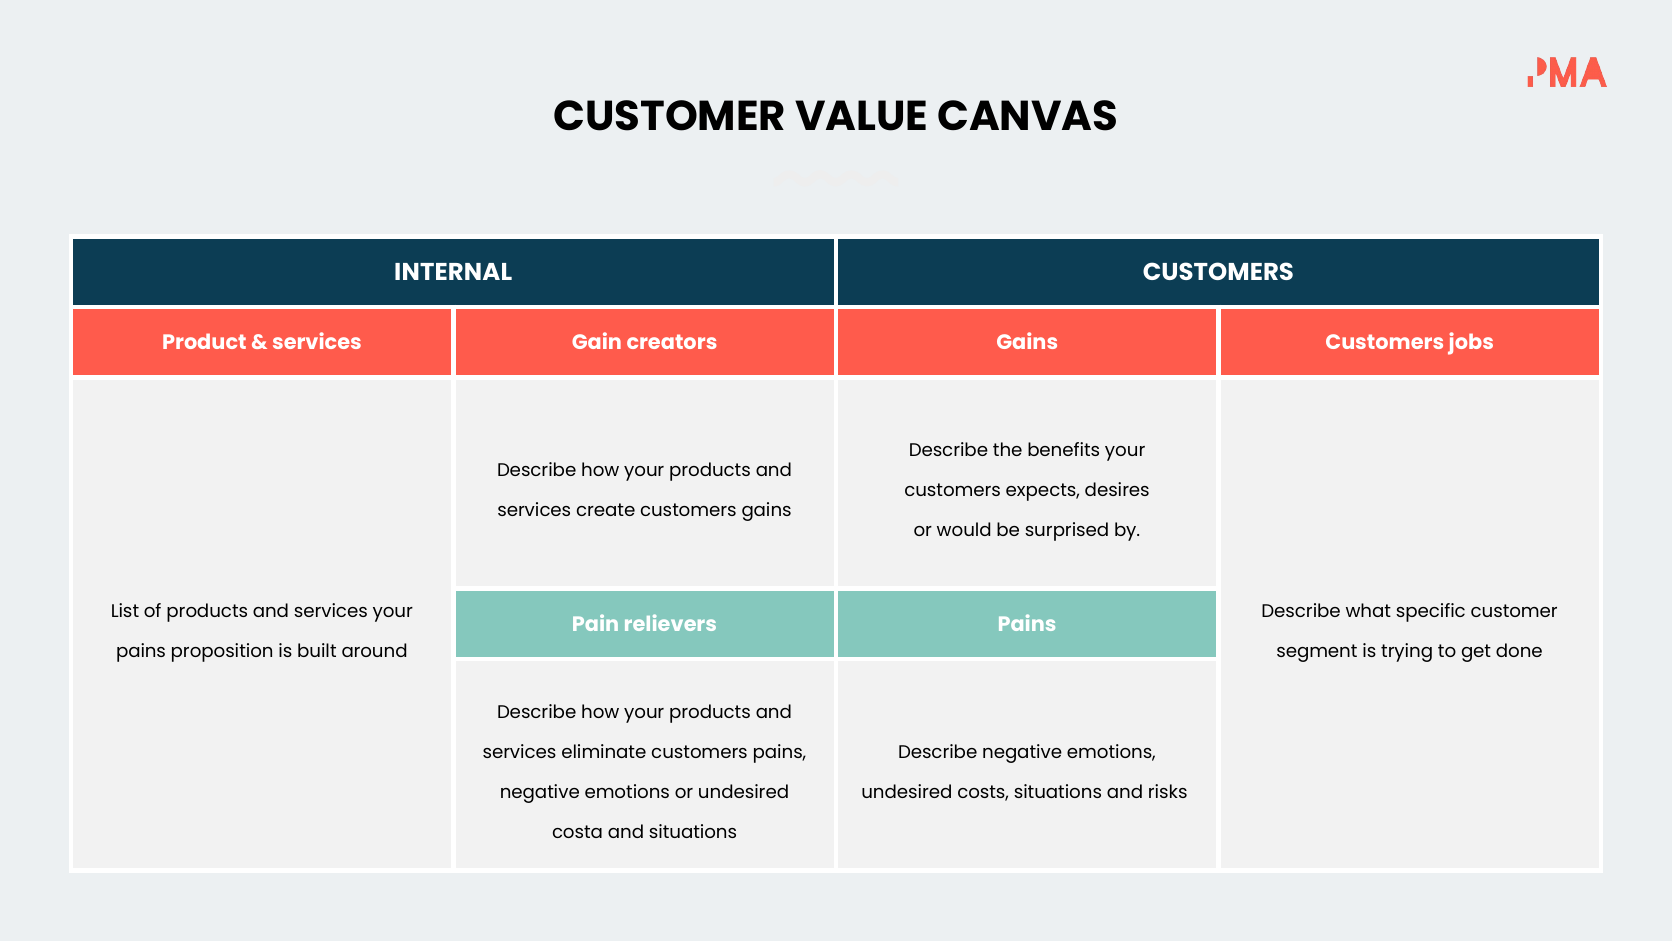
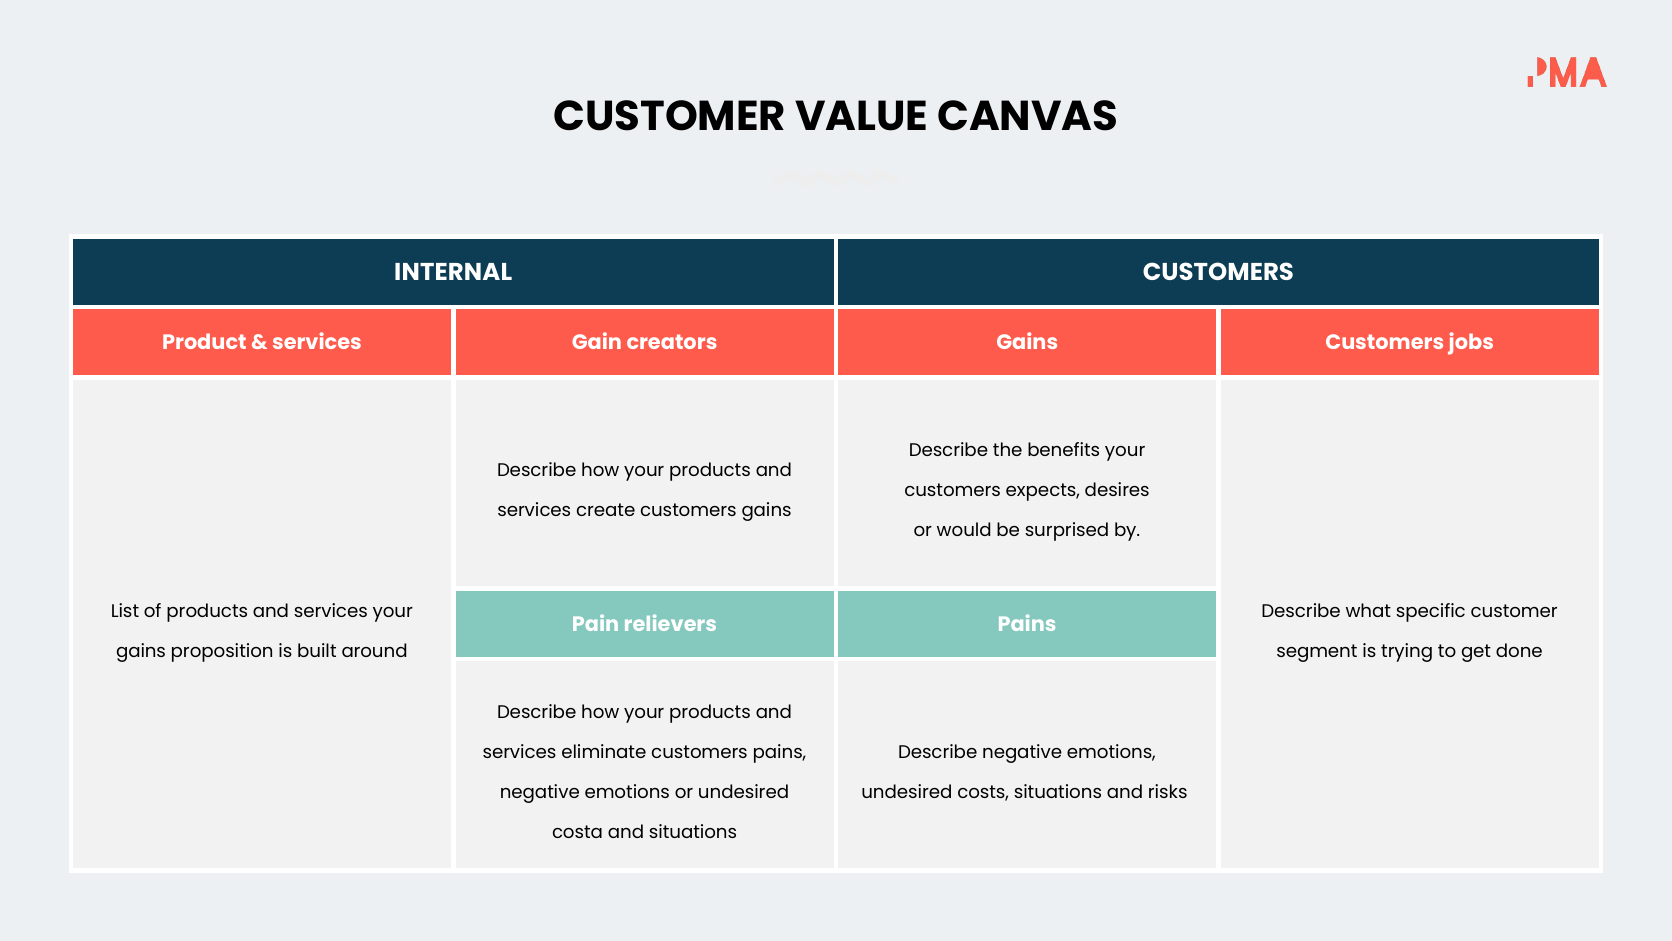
pains: pains -> gains (141, 651)
